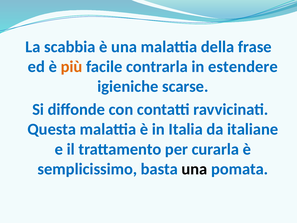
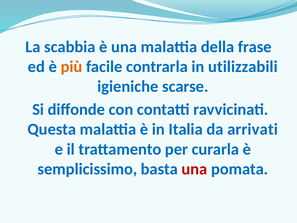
estendere: estendere -> utilizzabili (243, 67)
italiane: italiane -> arrivati (253, 129)
una colour: black -> red (194, 169)
